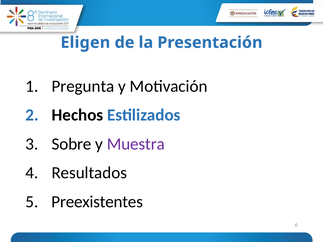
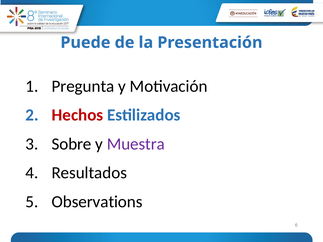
Eligen: Eligen -> Puede (85, 43)
Hechos colour: black -> red (77, 115)
Preexistentes: Preexistentes -> Observations (97, 202)
